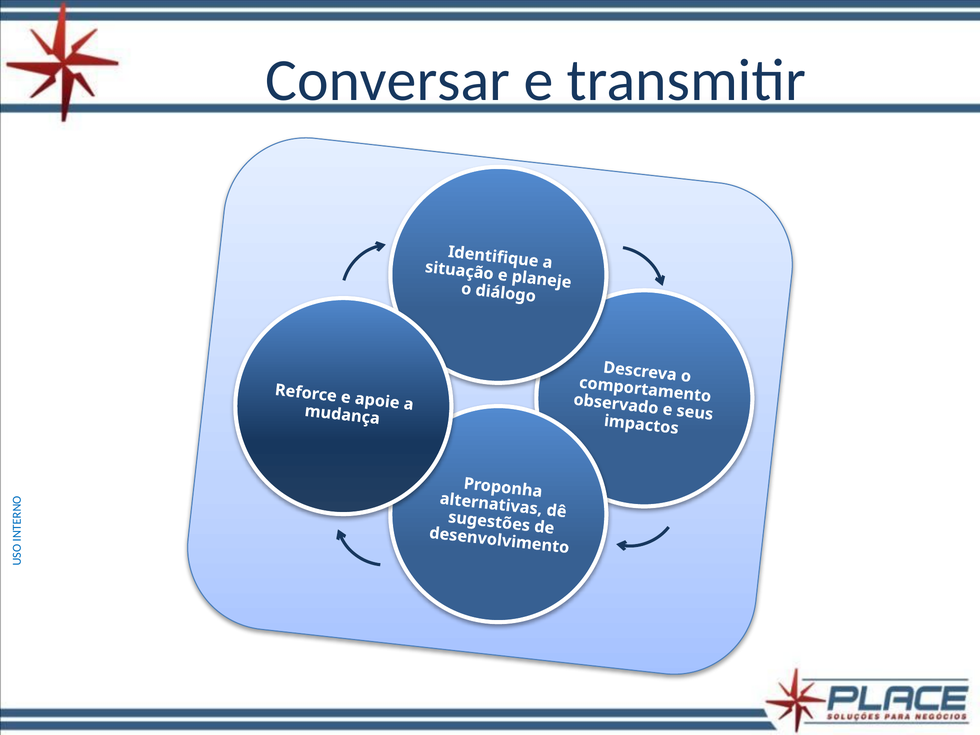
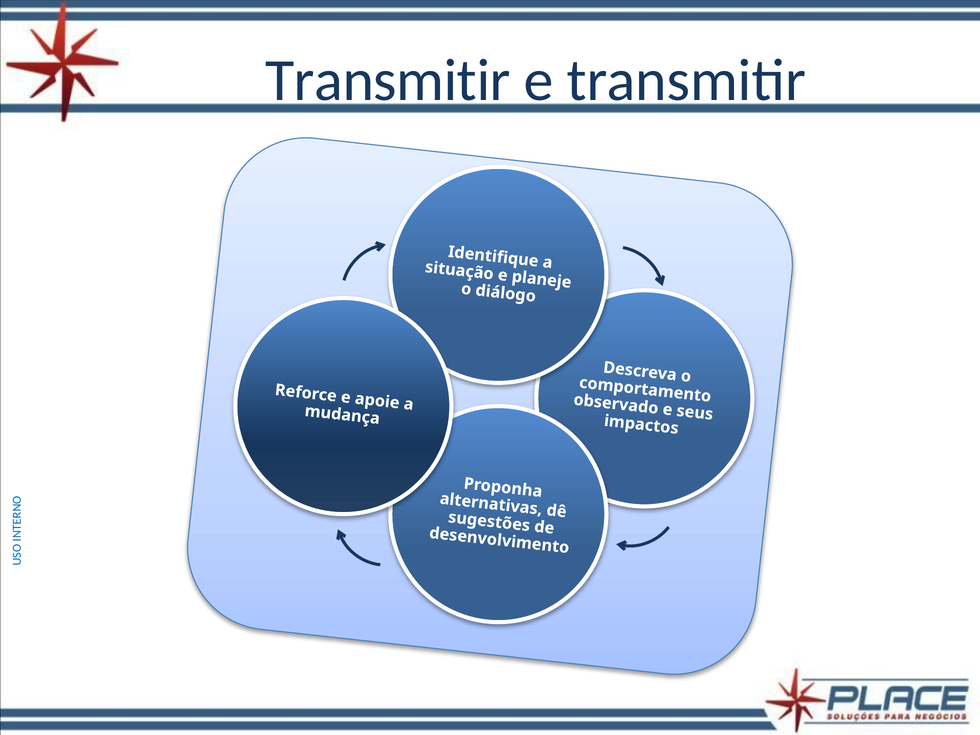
Conversar: Conversar -> Transmitir (388, 81)
